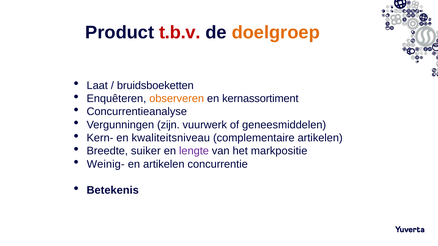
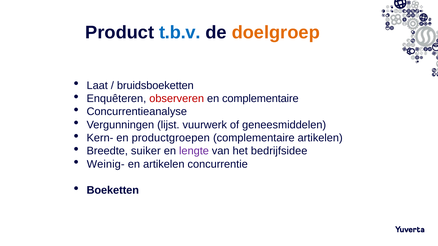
t.b.v colour: red -> blue (180, 33)
observeren colour: orange -> red (177, 99)
en kernassortiment: kernassortiment -> complementaire (260, 99)
zijn: zijn -> lijst (168, 125)
kwaliteitsniveau: kwaliteitsniveau -> productgroepen (171, 138)
markpositie: markpositie -> bedrijfsidee (279, 151)
Betekenis: Betekenis -> Boeketten (113, 191)
